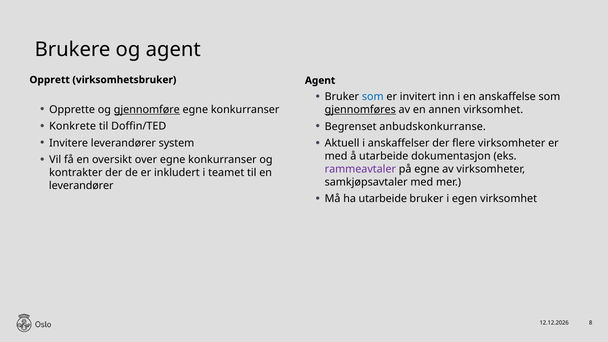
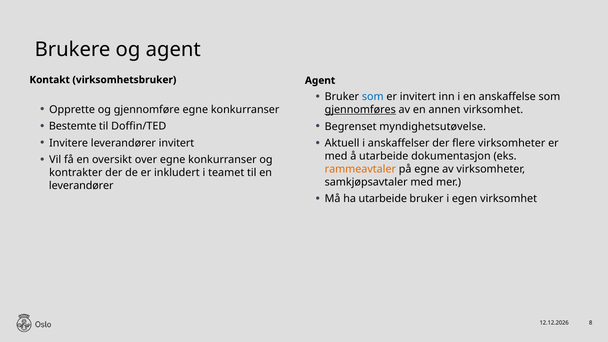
Opprett: Opprett -> Kontakt (50, 80)
gjennomføre underline: present -> none (147, 110)
Konkrete: Konkrete -> Bestemte (73, 126)
anbudskonkurranse: anbudskonkurranse -> myndighetsutøvelse (433, 126)
leverandører system: system -> invitert (176, 143)
rammeavtaler colour: purple -> orange (360, 169)
